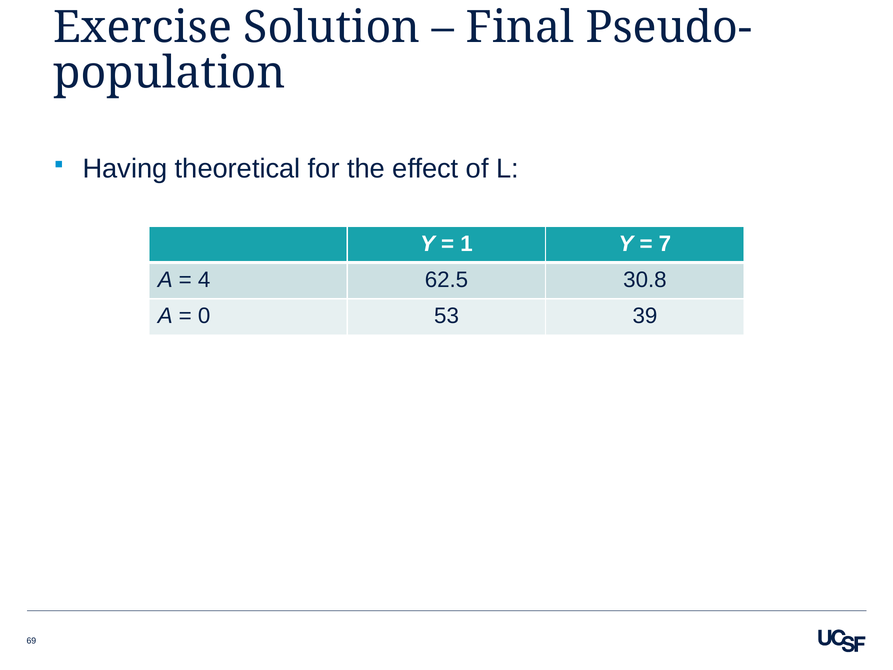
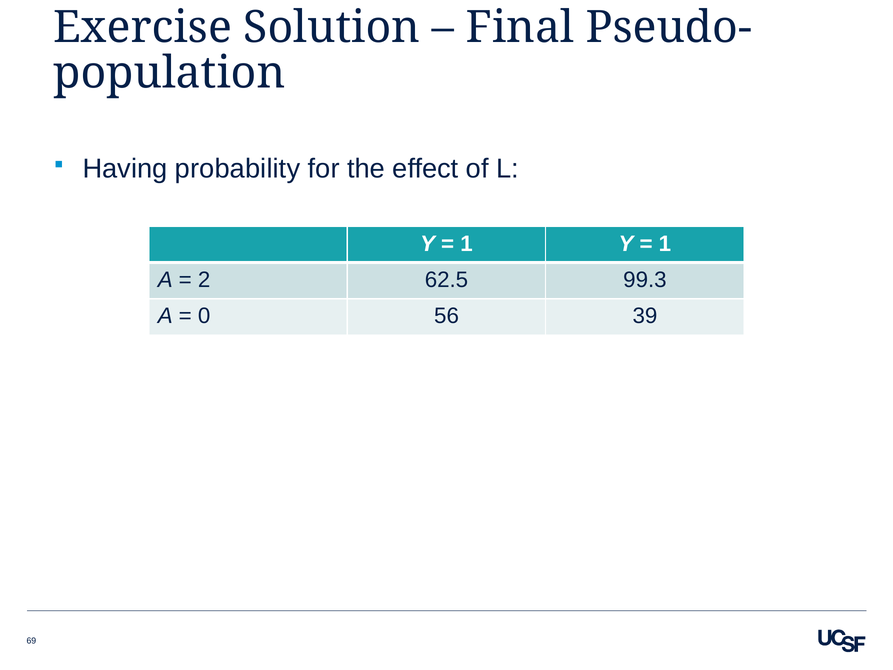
theoretical: theoretical -> probability (238, 169)
7: 7 -> 1 (665, 244)
4: 4 -> 2 (204, 280)
30.8: 30.8 -> 99.3 (645, 280)
53: 53 -> 56 (447, 316)
